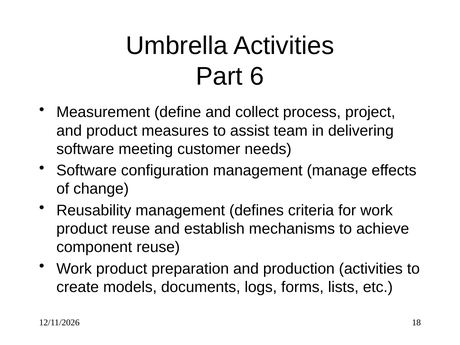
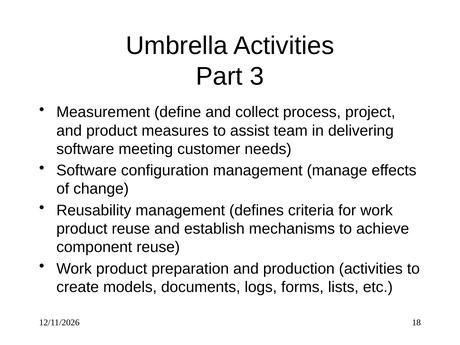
6: 6 -> 3 (257, 77)
